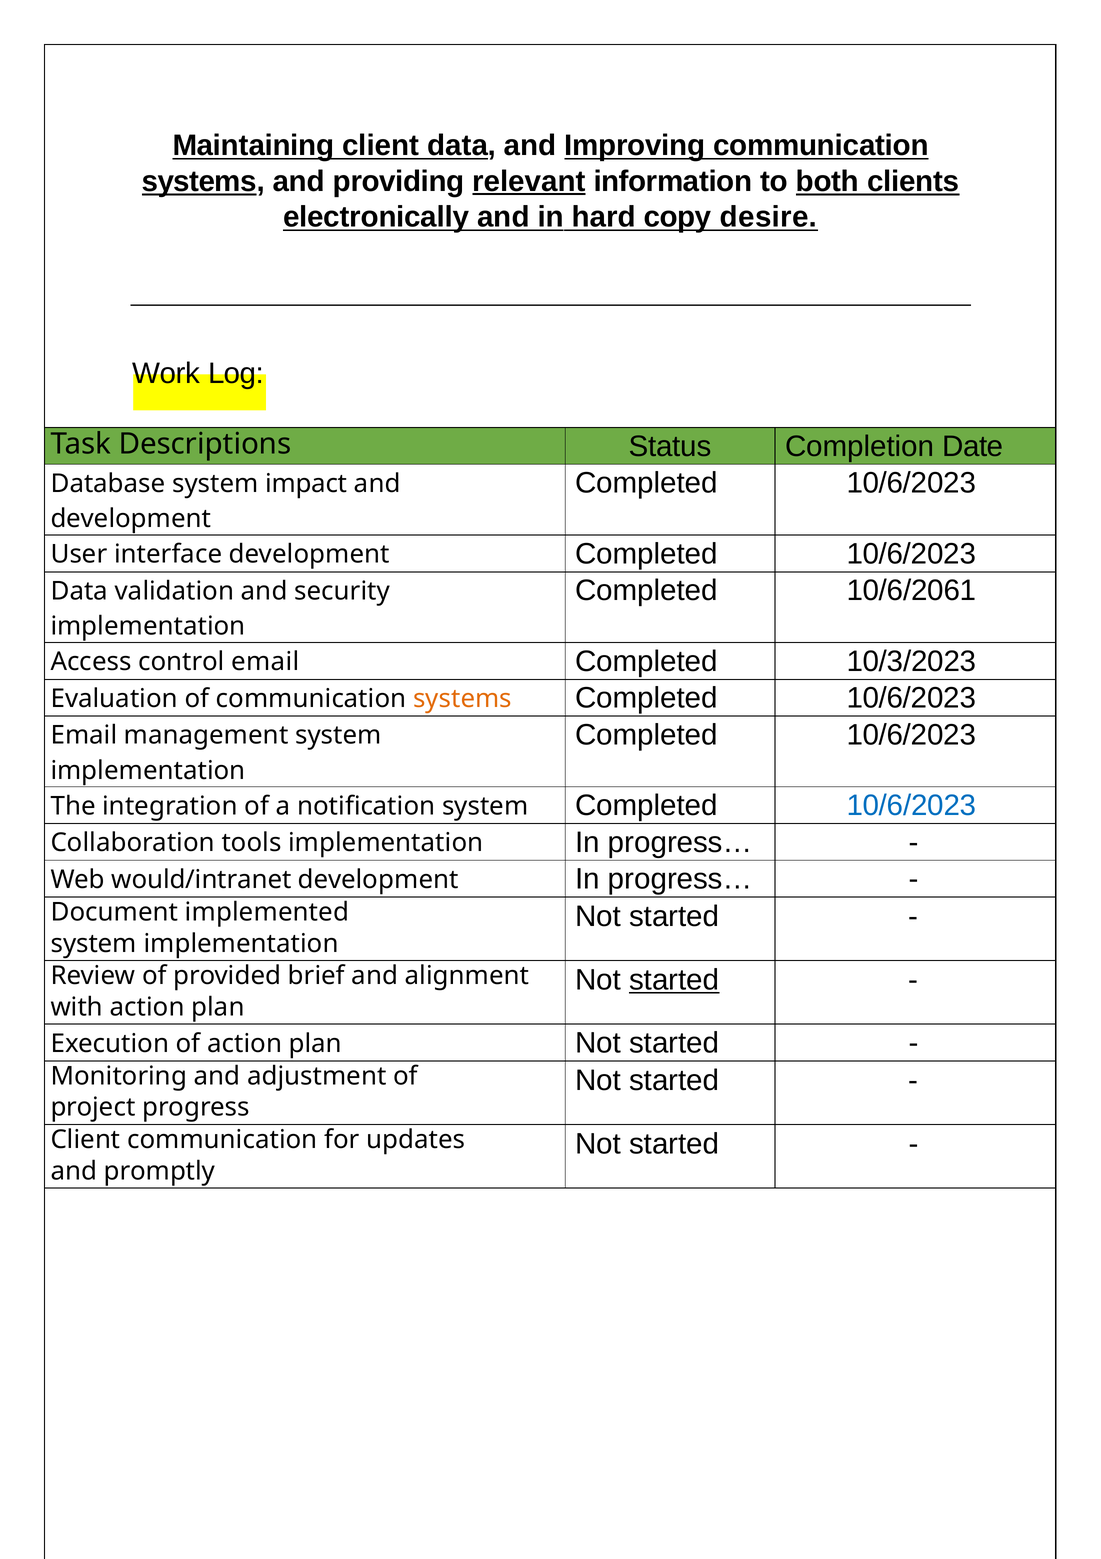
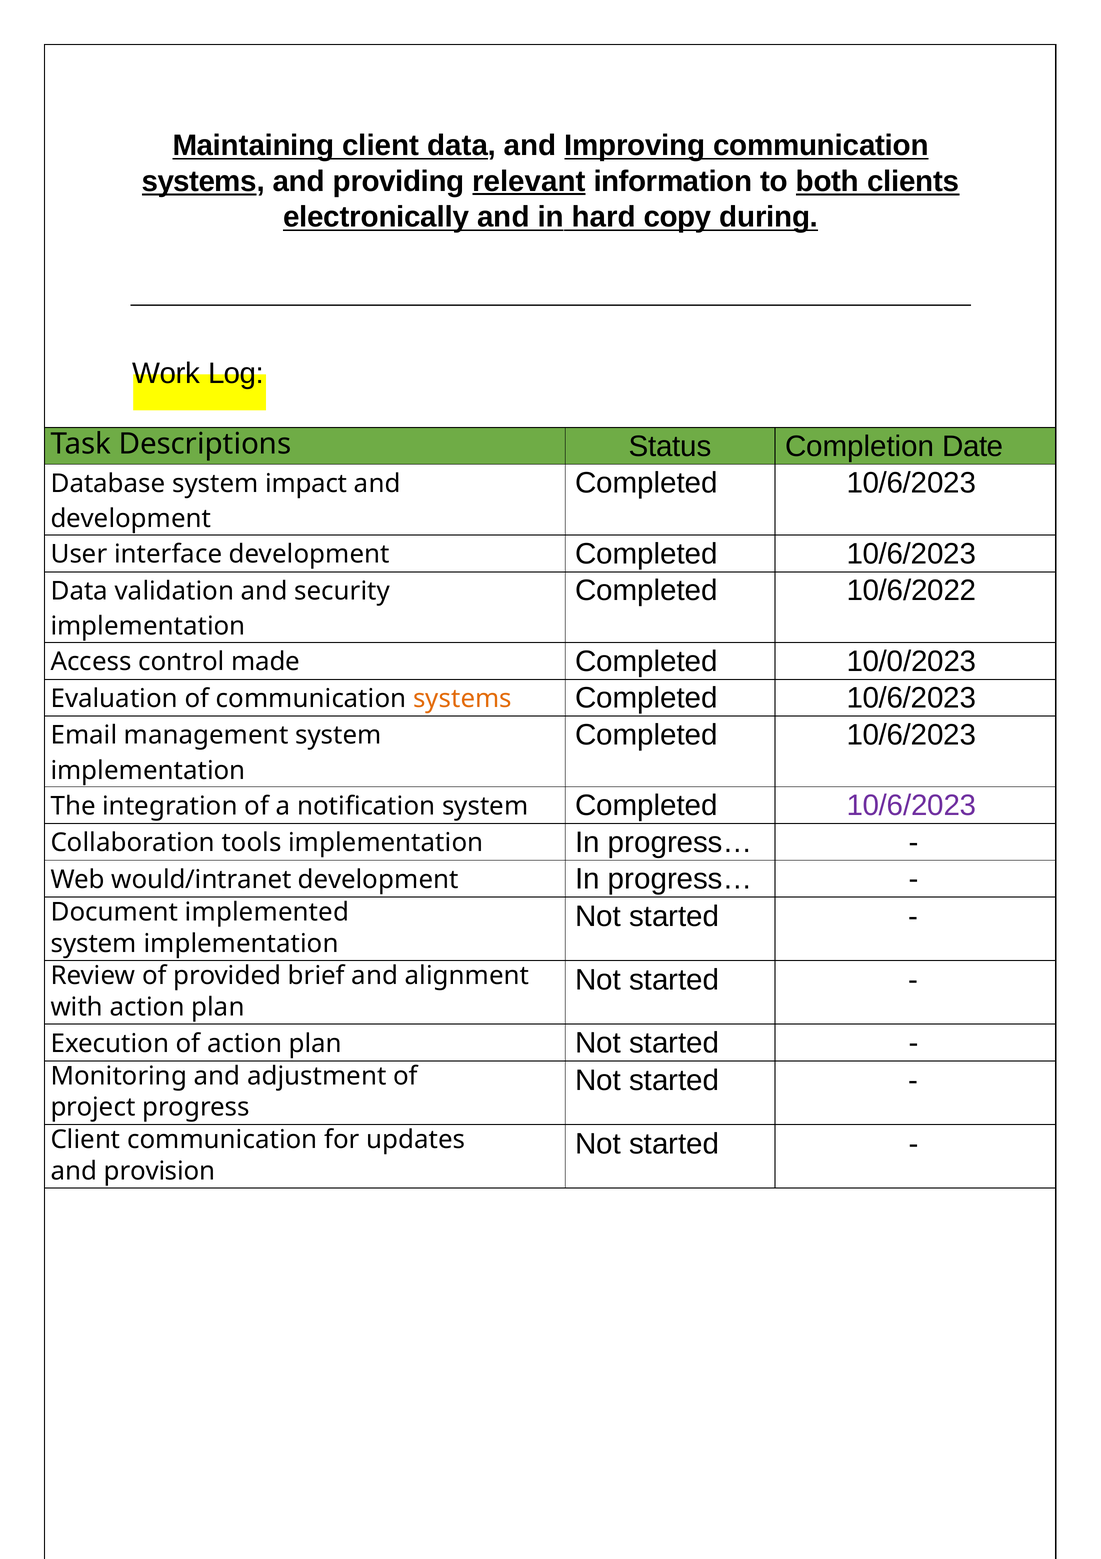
desire: desire -> during (769, 217)
10/6/2061: 10/6/2061 -> 10/6/2022 (911, 590)
control email: email -> made (266, 661)
10/3/2023: 10/3/2023 -> 10/0/2023 (911, 661)
10/6/2023 colour: blue -> purple (911, 805)
started underline: present -> none (674, 979)
promptly: promptly -> provision (160, 1171)
